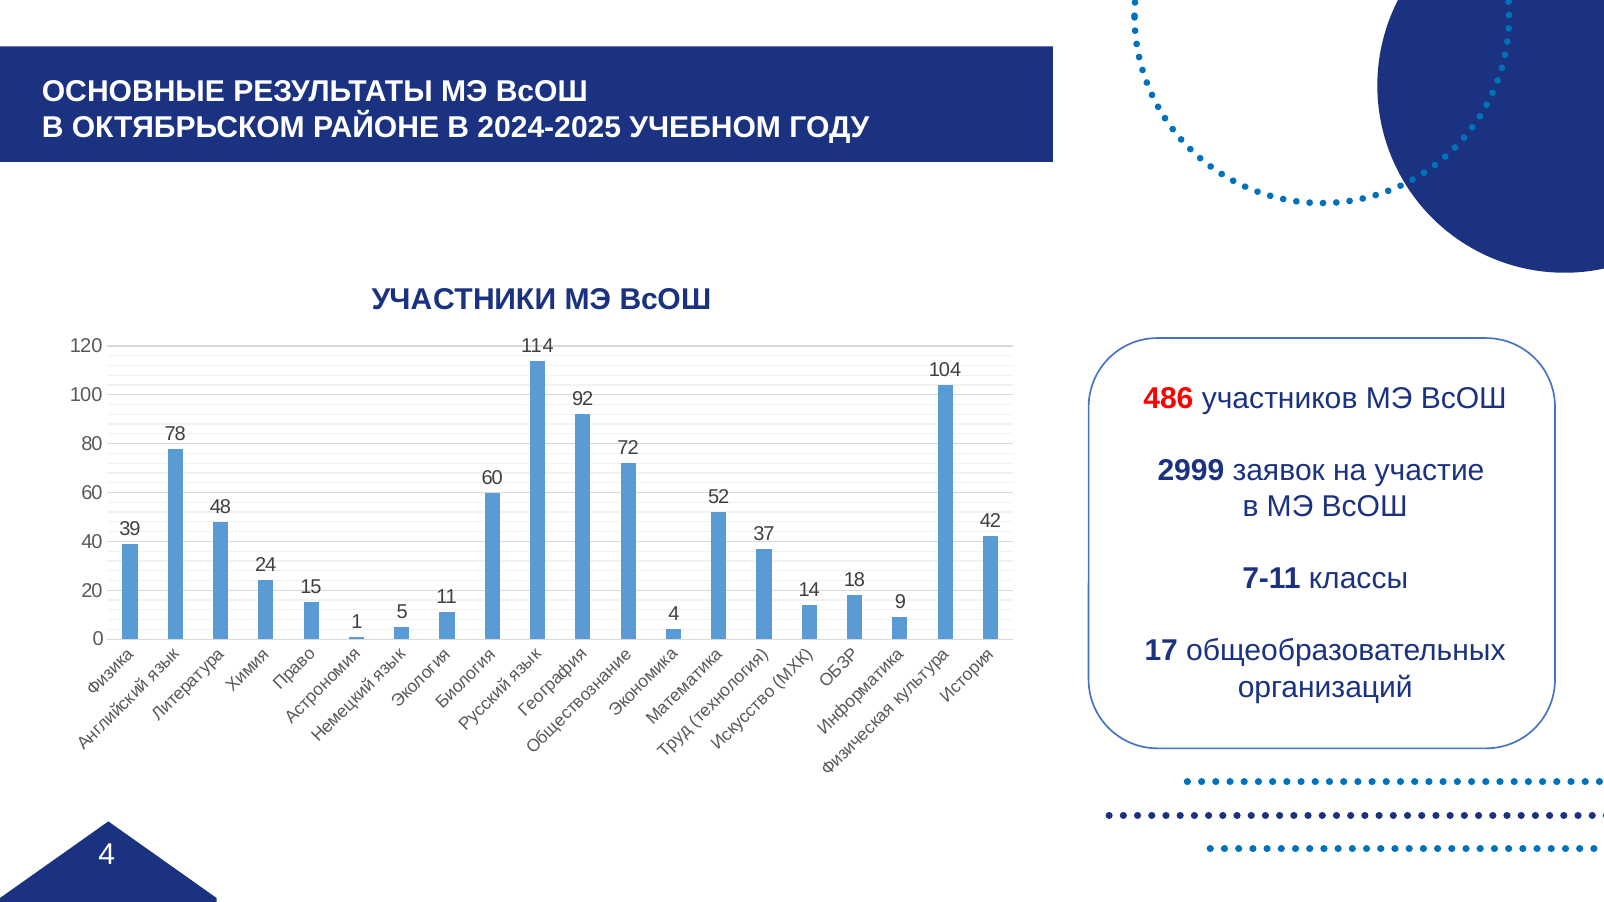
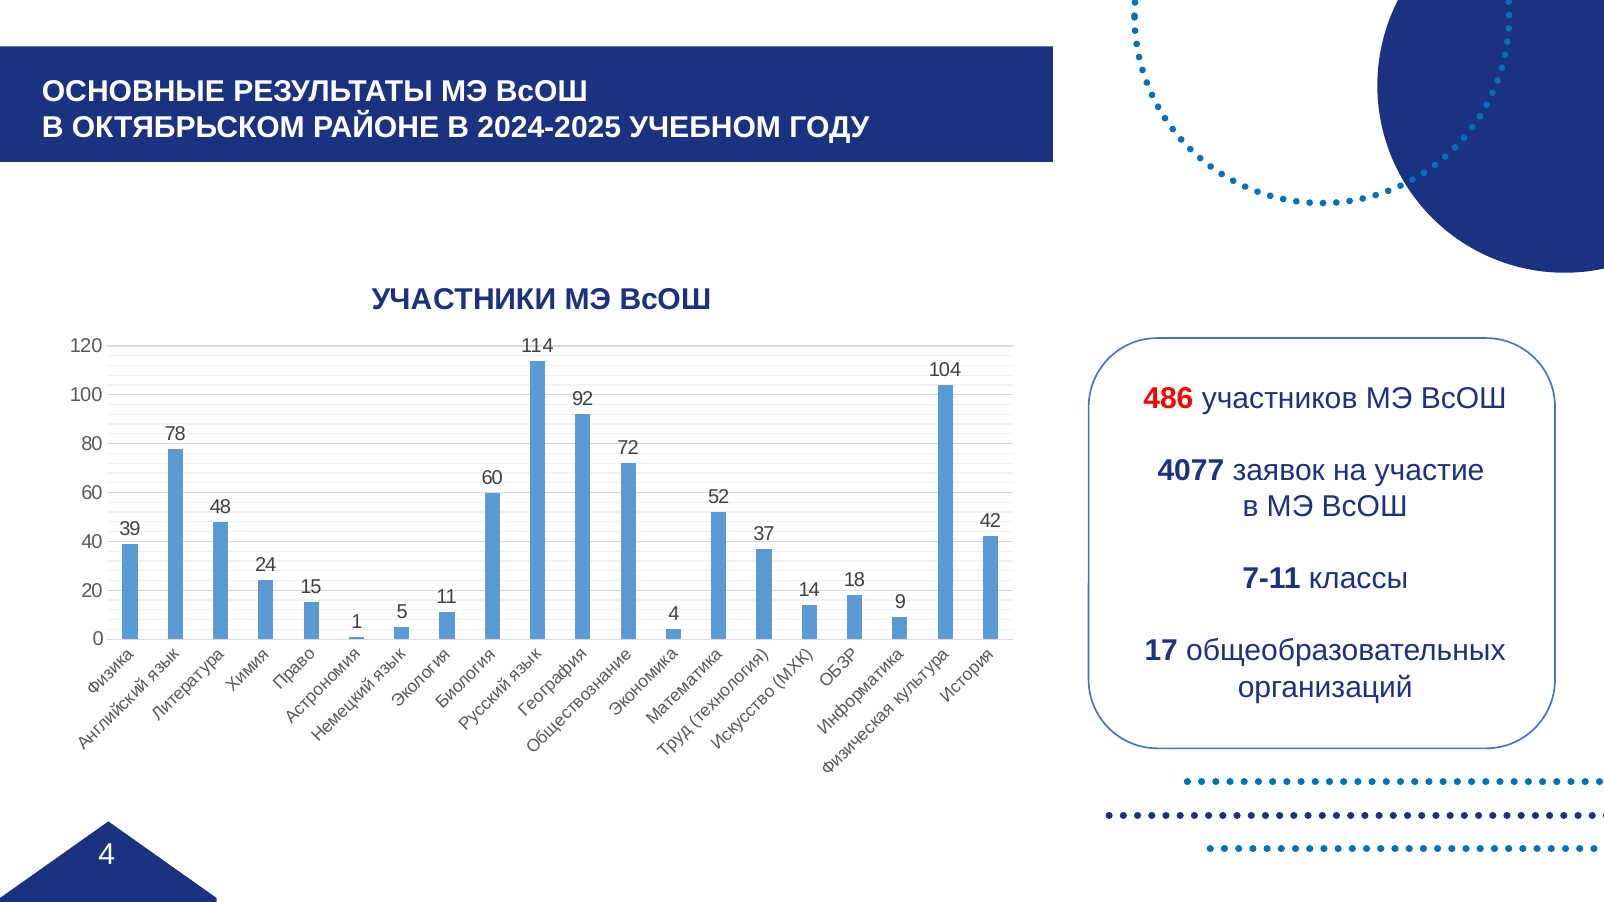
2999: 2999 -> 4077 (1191, 471)
